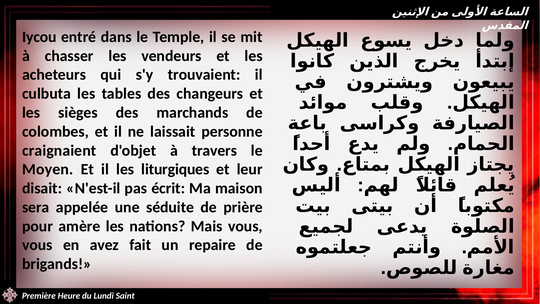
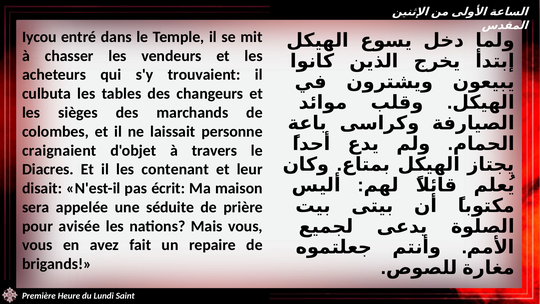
Moyen: Moyen -> Diacres (48, 169)
liturgiques: liturgiques -> contenant (175, 169)
amère: amère -> avisée (79, 226)
